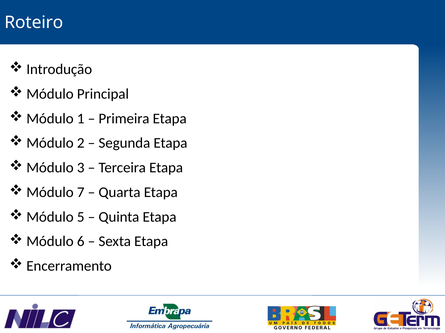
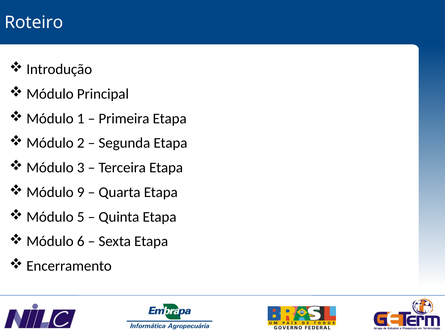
7: 7 -> 9 (81, 193)
